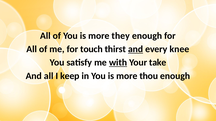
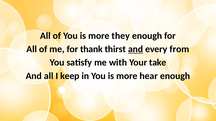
touch: touch -> thank (91, 49)
knee: knee -> from (179, 49)
with underline: present -> none (118, 63)
thou: thou -> hear (149, 76)
